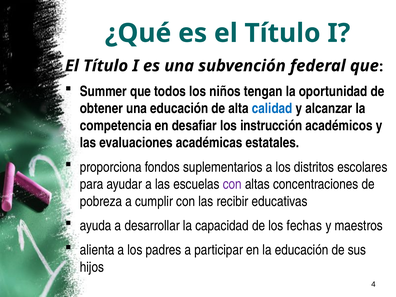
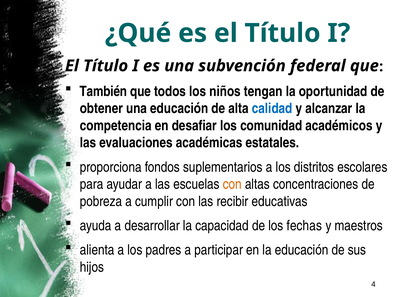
Summer: Summer -> También (103, 91)
instrucción: instrucción -> comunidad (271, 126)
con colour: purple -> orange (232, 184)
